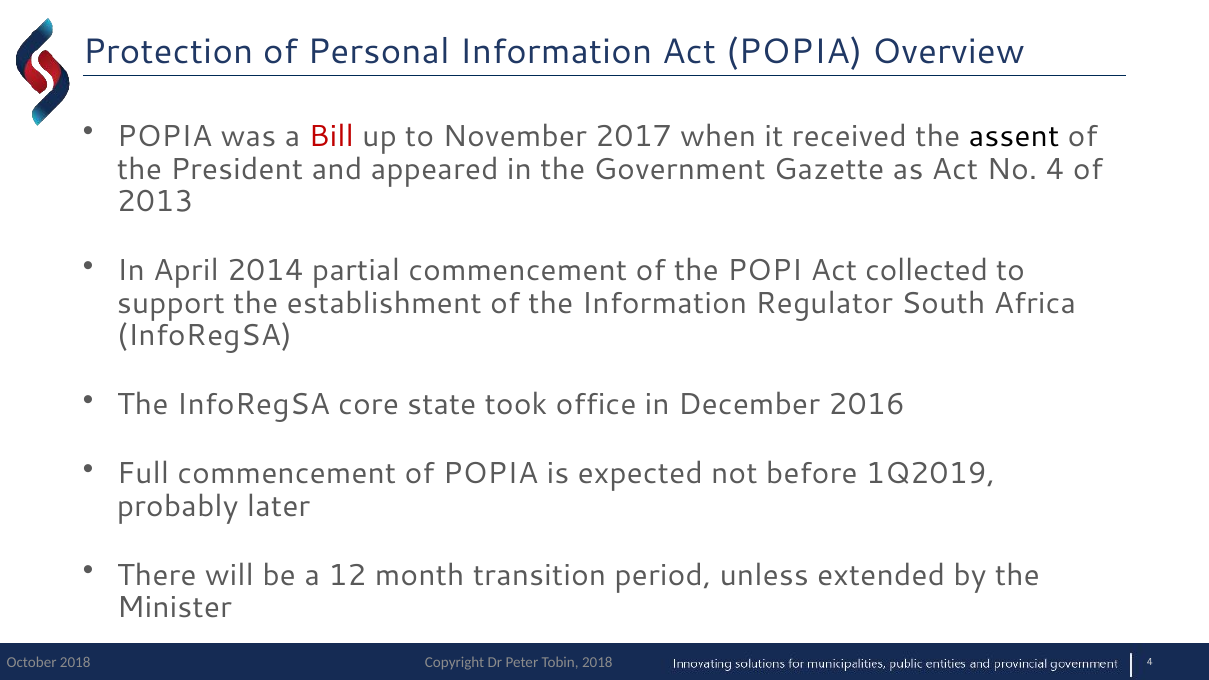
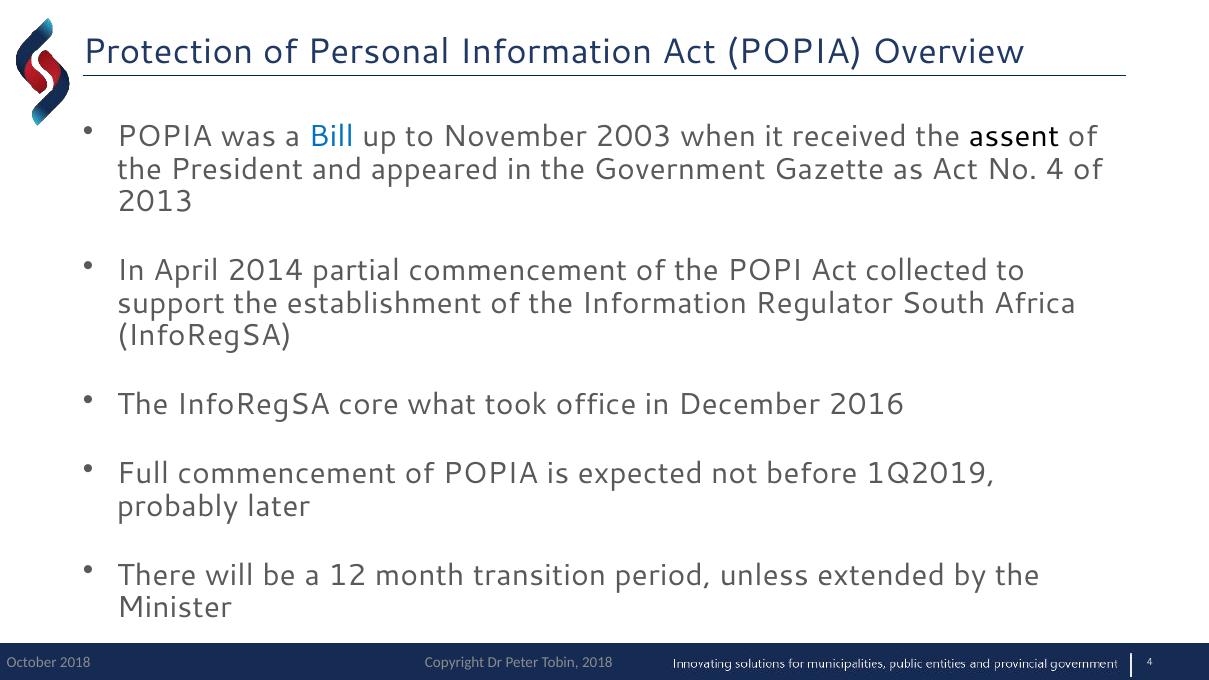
Bill colour: red -> blue (331, 136)
2017: 2017 -> 2003 (634, 136)
state: state -> what (442, 405)
